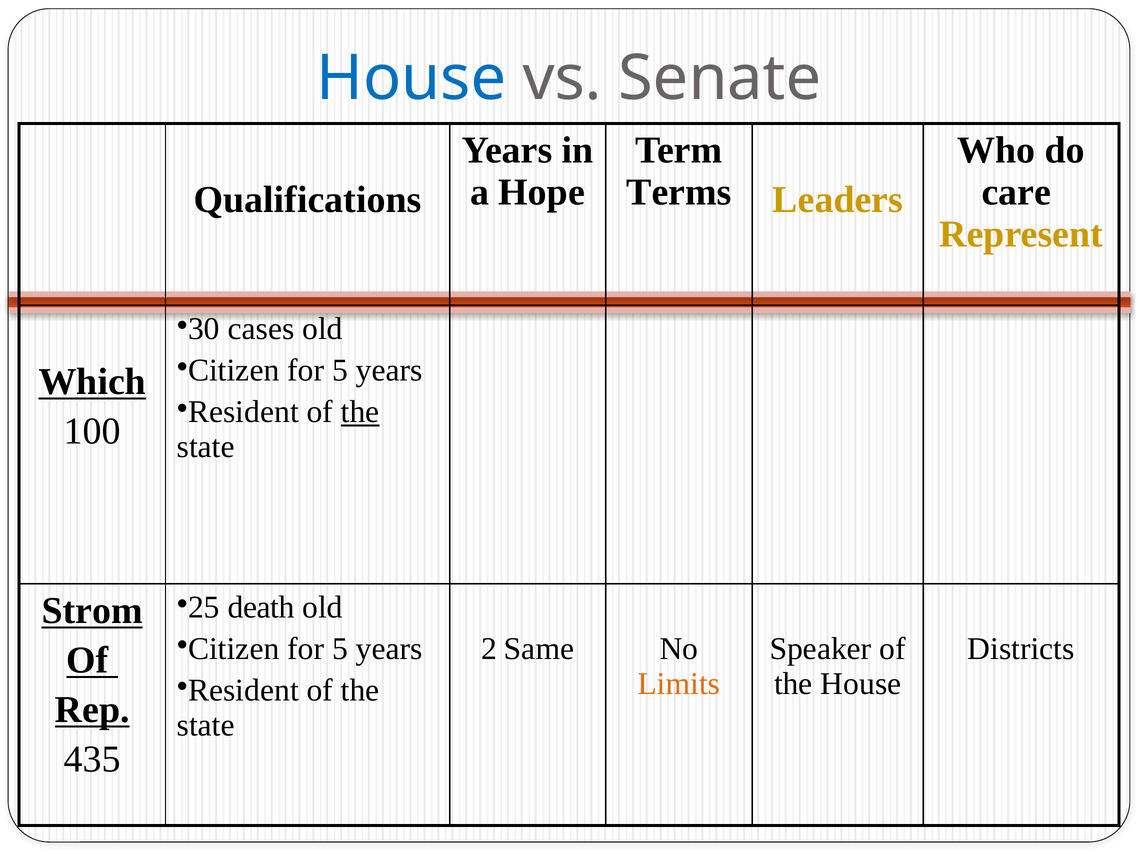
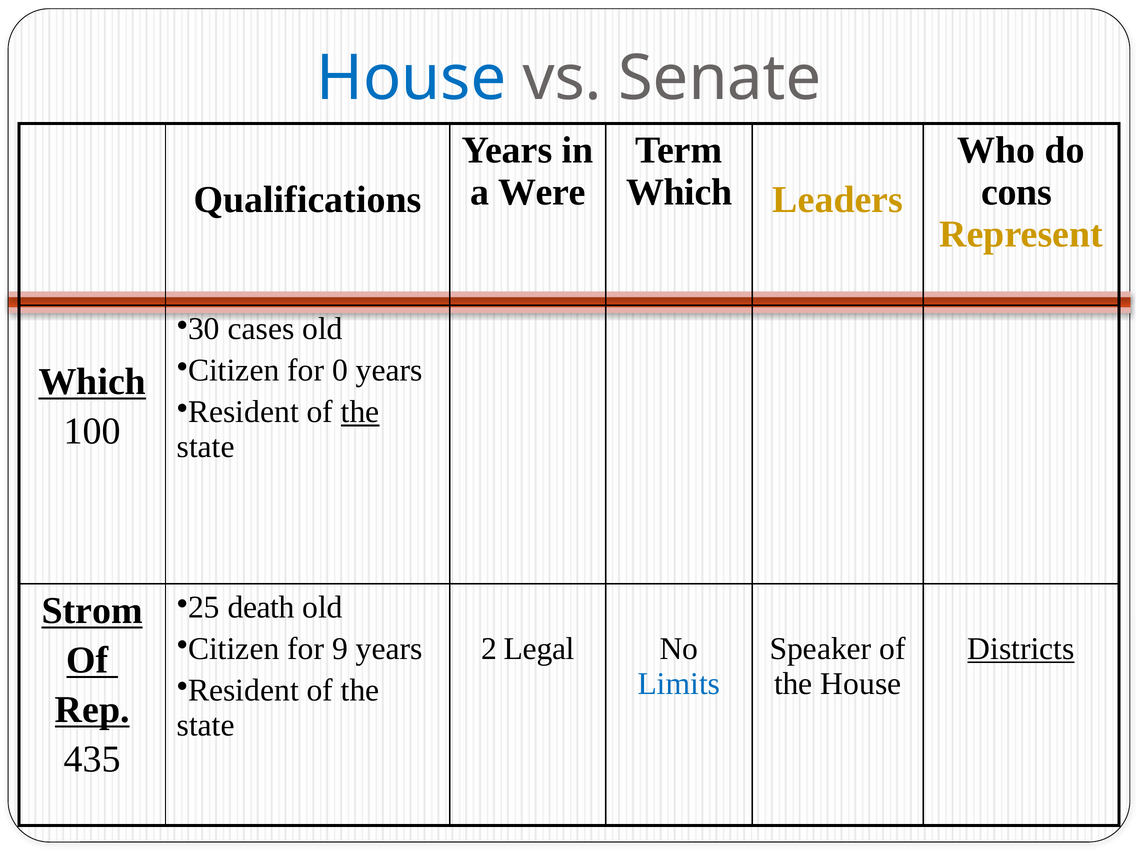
Hope: Hope -> Were (542, 192)
Terms: Terms -> Which (679, 192)
care: care -> cons (1017, 192)
5: 5 -> 0 (340, 370)
5: 5 -> 9 (340, 648)
Same: Same -> Legal (539, 648)
Districts underline: none -> present (1021, 648)
Limits colour: orange -> blue (679, 683)
